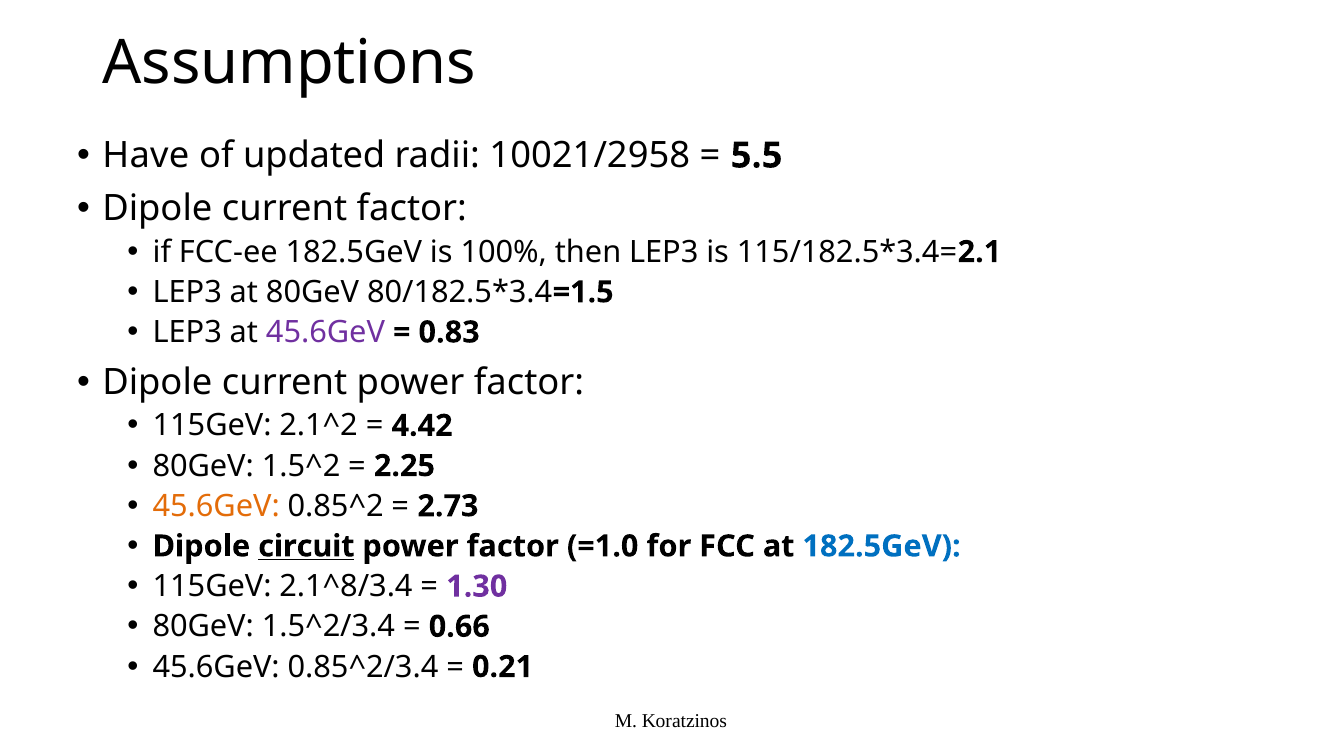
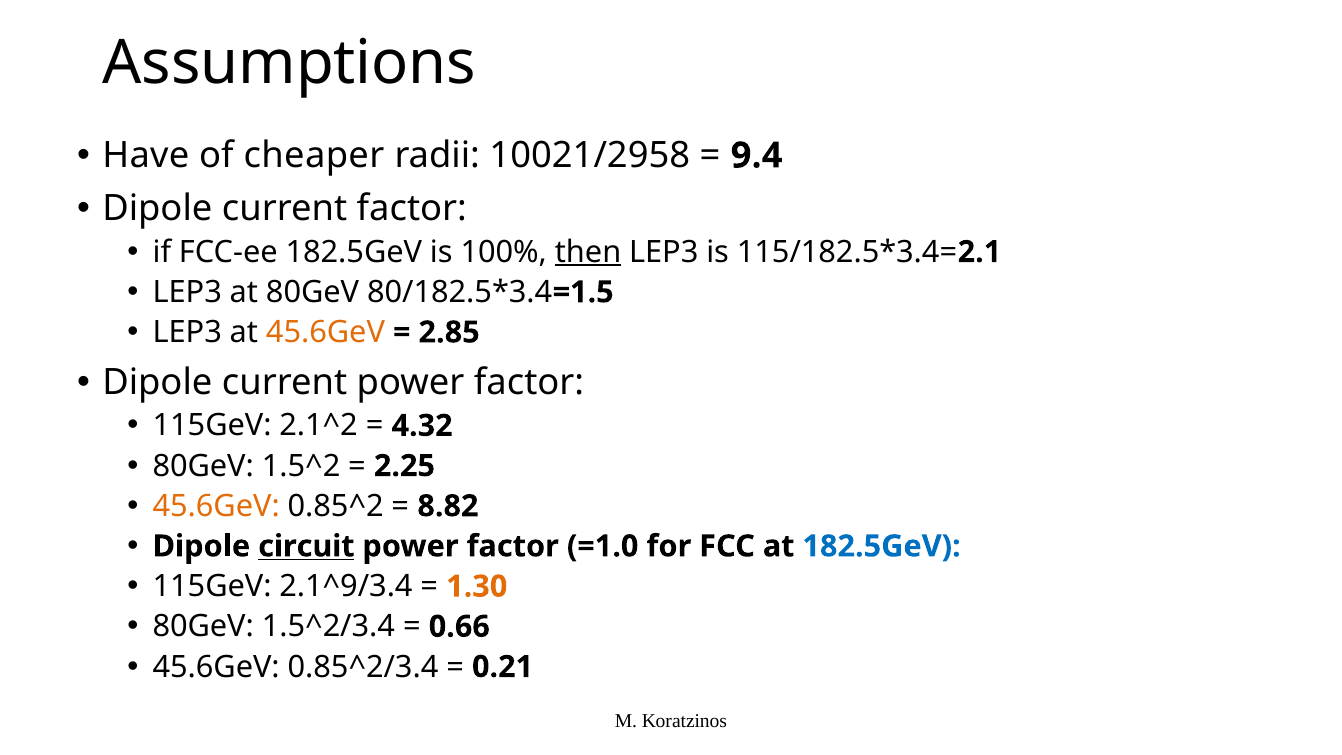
updated: updated -> cheaper (314, 155)
5.5: 5.5 -> 9.4 (757, 155)
then underline: none -> present (588, 252)
45.6GeV colour: purple -> orange (325, 332)
0.83: 0.83 -> 2.85 (449, 332)
4.42: 4.42 -> 4.32 (422, 426)
2.73: 2.73 -> 8.82 (448, 506)
2.1^8/3.4: 2.1^8/3.4 -> 2.1^9/3.4 (346, 586)
1.30 colour: purple -> orange (477, 586)
